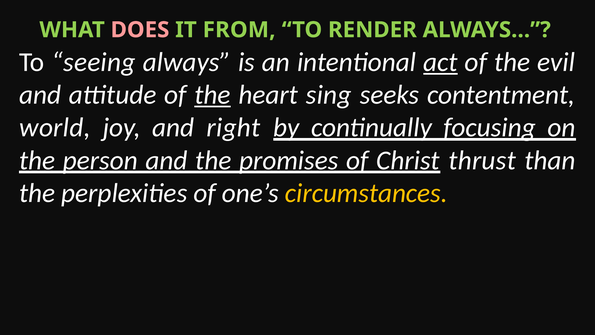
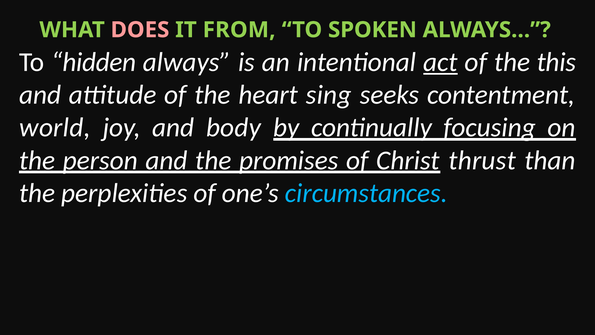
RENDER: RENDER -> SPOKEN (372, 30)
seeing: seeing -> hidden (94, 62)
evil: evil -> this (556, 62)
the underline: present -> none (212, 95)
right: right -> body (233, 127)
circumstances colour: yellow -> light blue (366, 193)
